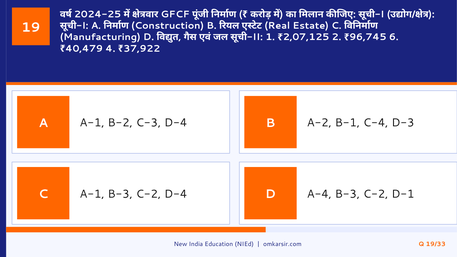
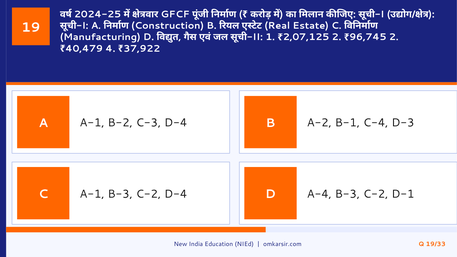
6: 6 -> 2 (394, 37)
